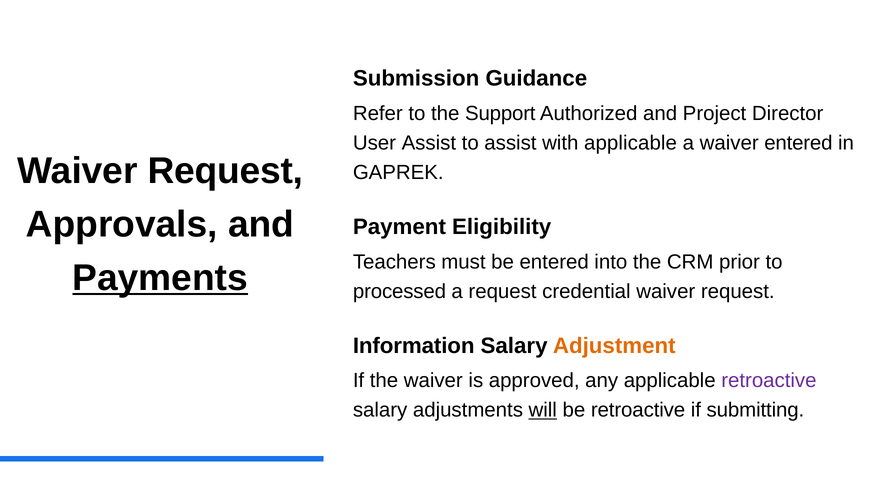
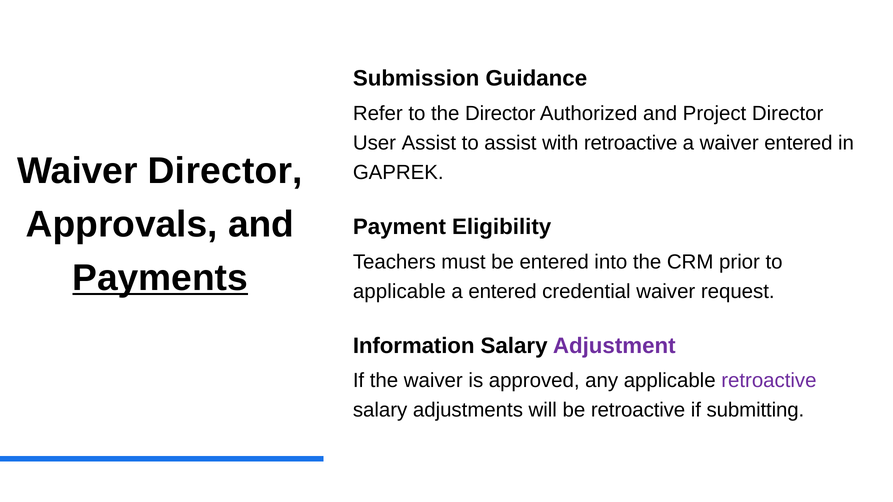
the Support: Support -> Director (500, 114)
with applicable: applicable -> retroactive (631, 143)
Request: Request -> Director (225, 171)
processed: processed -> applicable (399, 291)
a request: request -> entered (503, 291)
Adjustment colour: orange -> purple (614, 346)
will underline: present -> none (543, 410)
